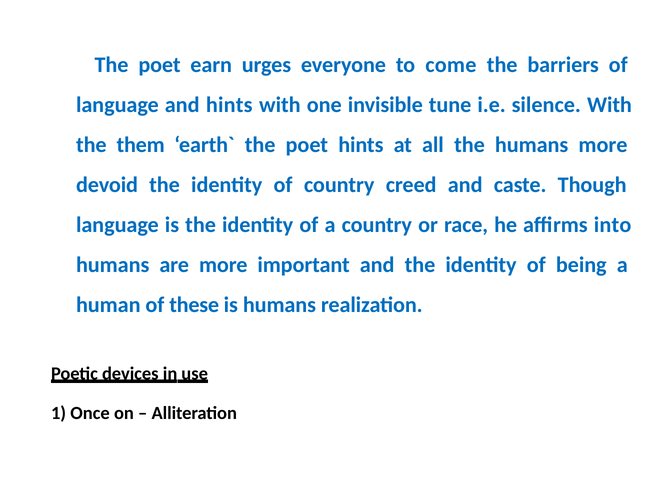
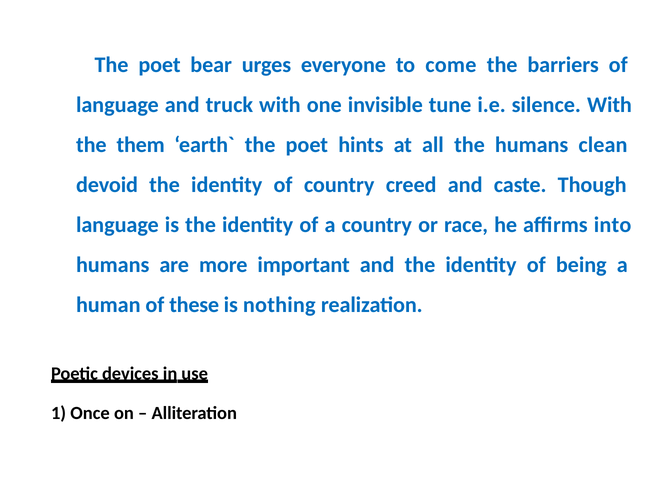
earn: earn -> bear (211, 65)
and hints: hints -> truck (229, 105)
humans more: more -> clean (603, 145)
is humans: humans -> nothing (279, 305)
